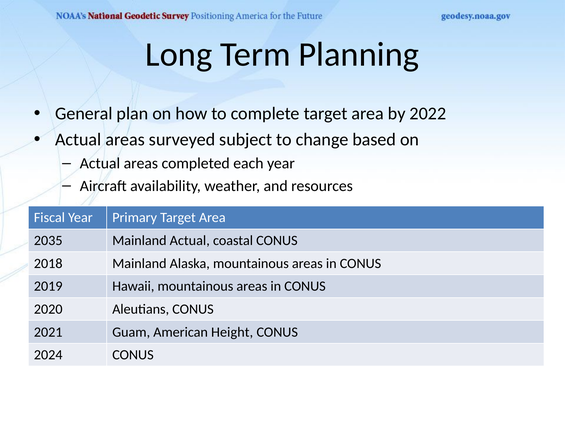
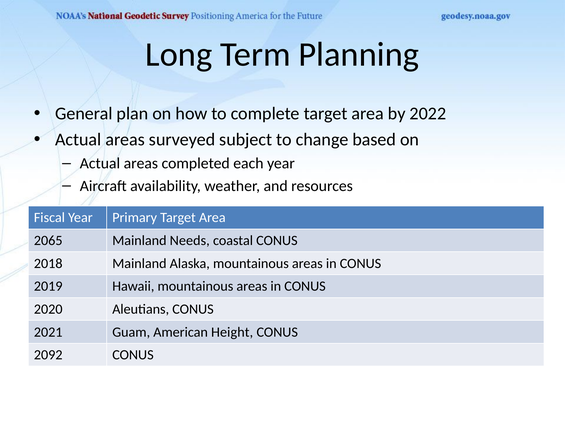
2035: 2035 -> 2065 (48, 241)
Mainland Actual: Actual -> Needs (190, 241)
2024: 2024 -> 2092 (48, 356)
